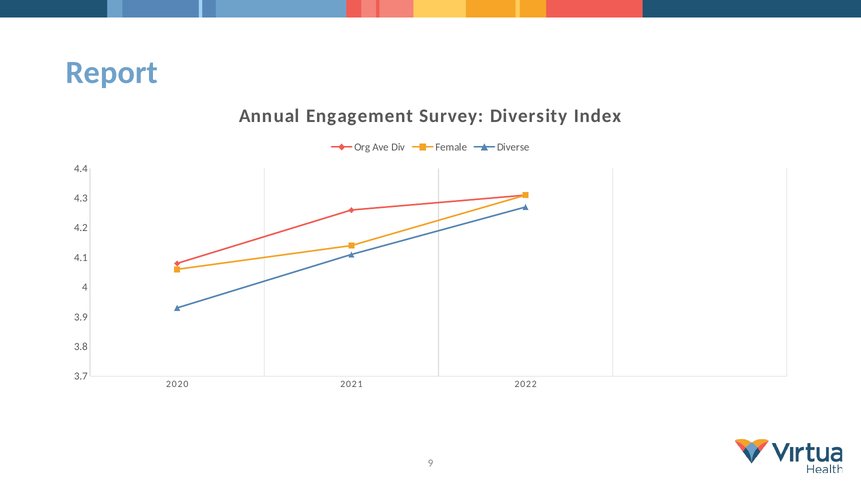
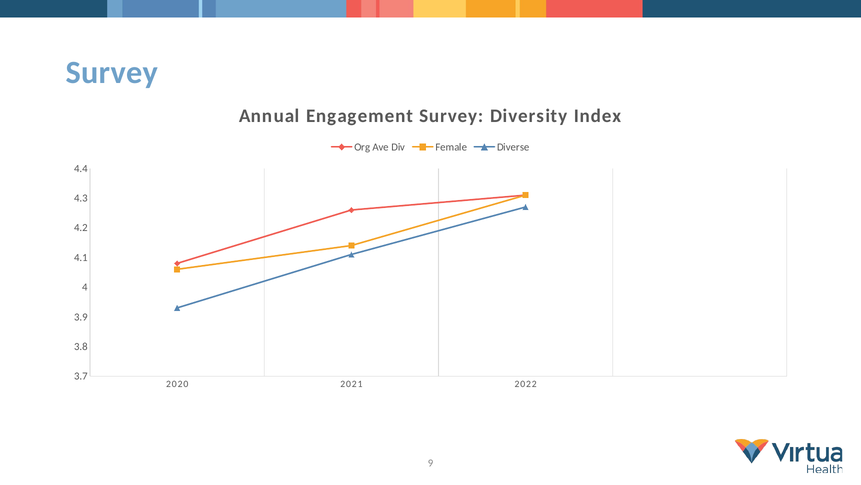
Report: Report -> Survey (112, 72)
